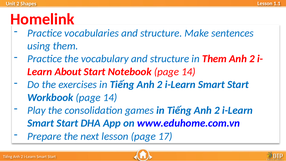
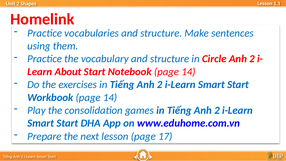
in Them: Them -> Circle (214, 59)
